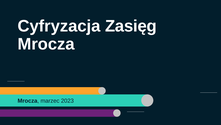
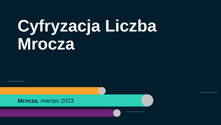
Zasięg: Zasięg -> Liczba (131, 26)
